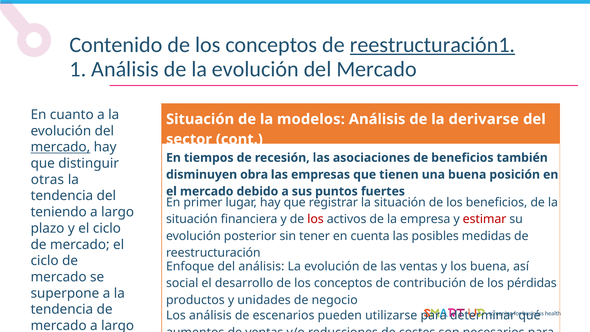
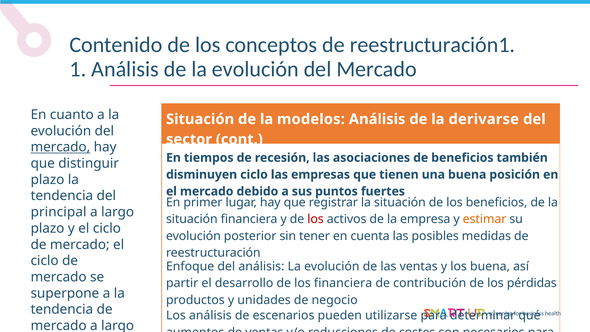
reestructuración1 underline: present -> none (433, 45)
disminuyen obra: obra -> ciclo (254, 175)
otras: otras -> plazo (47, 180)
teniendo: teniendo -> principal (59, 212)
estimar colour: red -> orange (485, 219)
social: social -> partir (182, 283)
desarrollo de los conceptos: conceptos -> financiera (343, 283)
